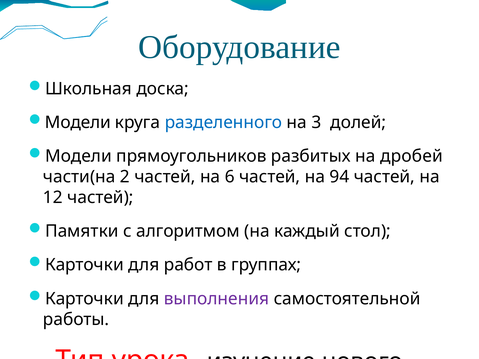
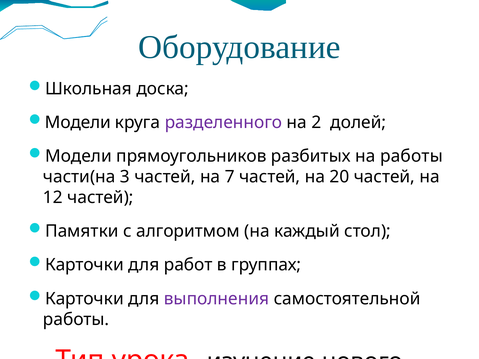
разделенного colour: blue -> purple (223, 122)
3: 3 -> 2 (316, 122)
на дробей: дробей -> работы (411, 156)
2: 2 -> 3 (125, 177)
6: 6 -> 7 (230, 177)
94: 94 -> 20 (339, 177)
